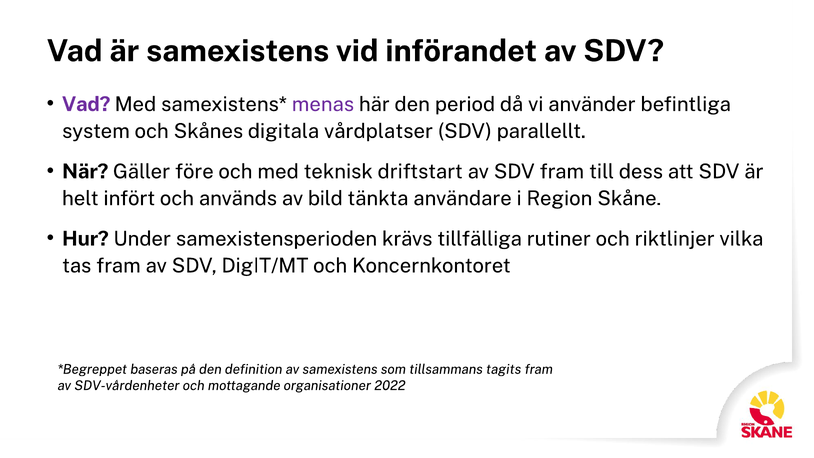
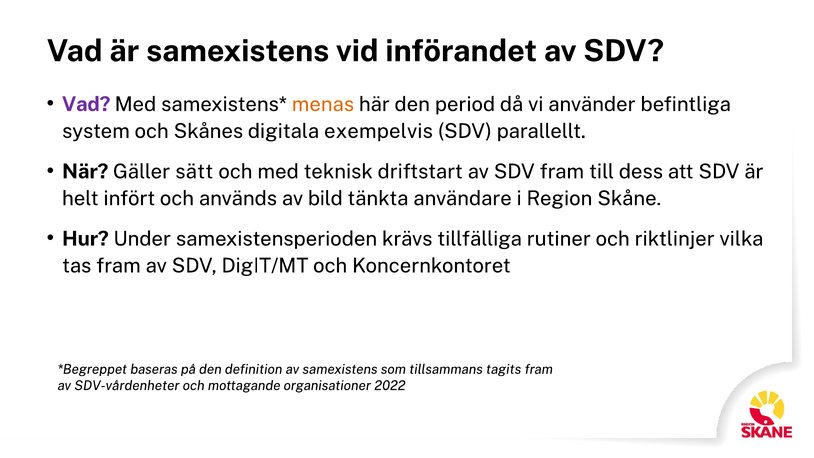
menas colour: purple -> orange (323, 104)
vårdplatser: vårdplatser -> exempelvis (378, 131)
före: före -> sätt (194, 172)
